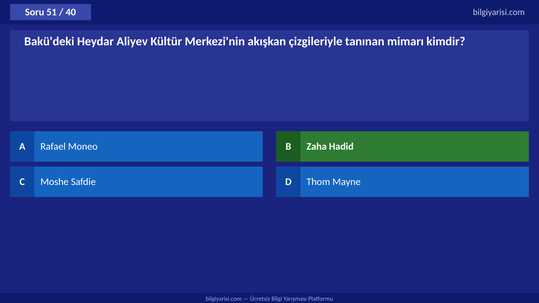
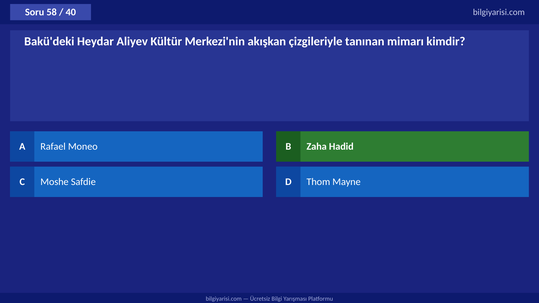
51: 51 -> 58 (52, 12)
